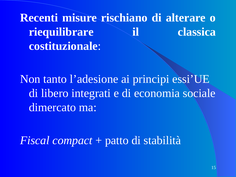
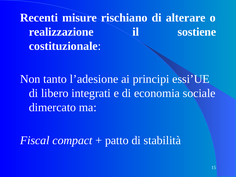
riequilibrare: riequilibrare -> realizzazione (61, 32)
classica: classica -> sostiene (197, 32)
